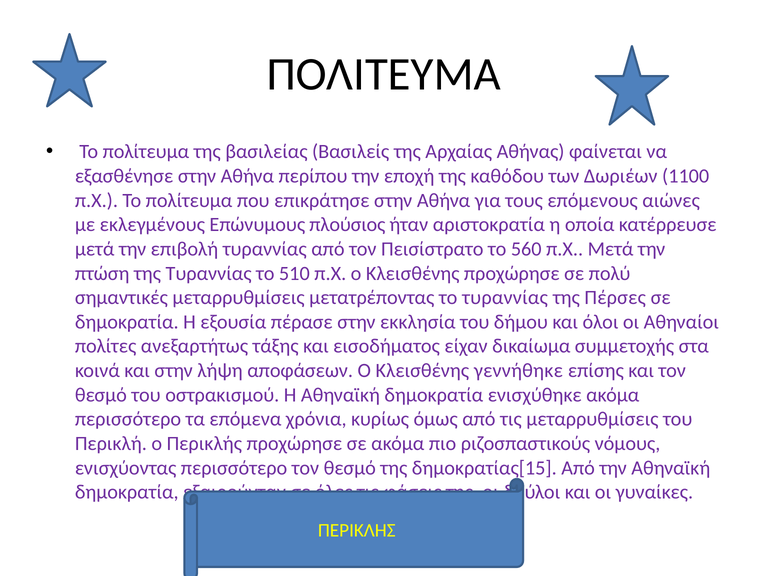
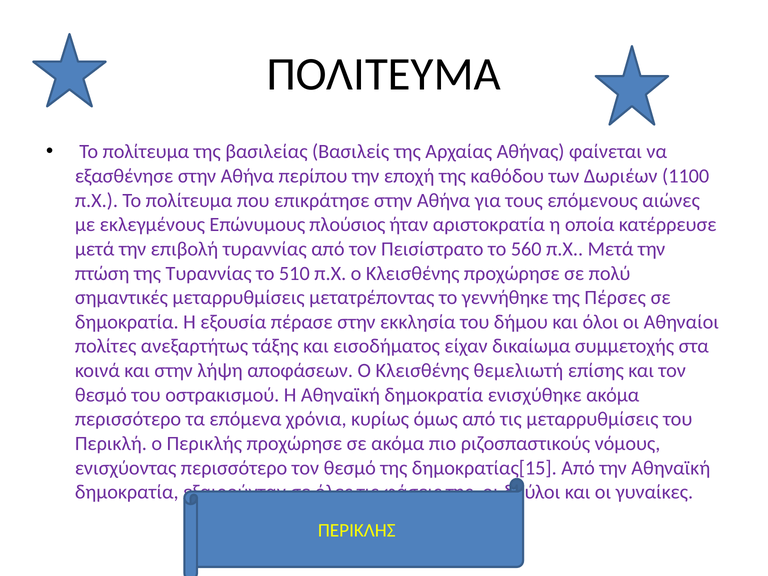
το τυραννίας: τυραννίας -> γεννήθηκε (505, 298)
γεννήθηκε: γεννήθηκε -> θεμελιωτή (518, 371)
